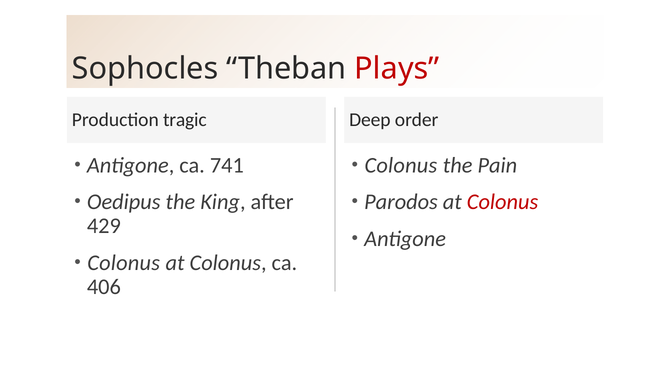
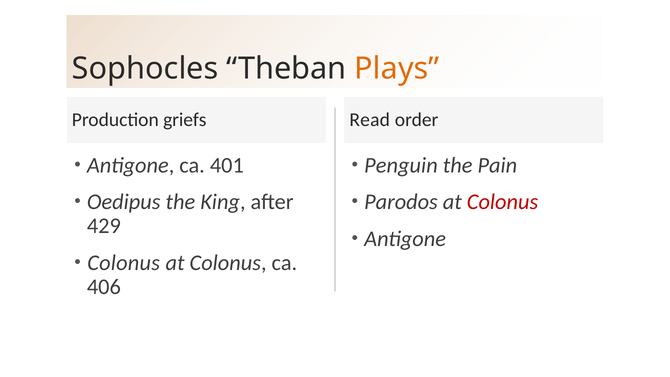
Plays colour: red -> orange (397, 69)
tragic: tragic -> griefs (185, 120)
Deep: Deep -> Read (370, 120)
741: 741 -> 401 (227, 165)
Colonus: Colonus -> Penguin (401, 165)
